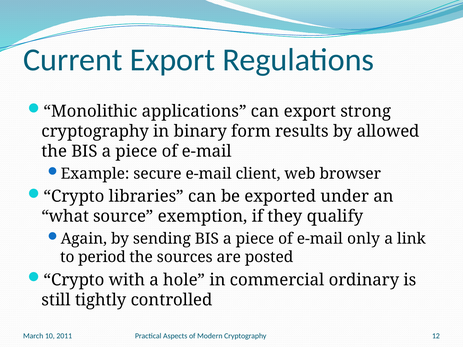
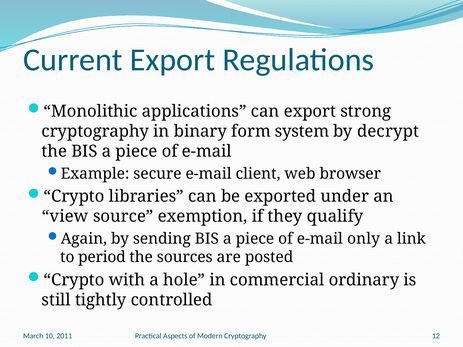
results: results -> system (302, 132)
allowed: allowed -> decrypt (388, 132)
what: what -> view (65, 217)
